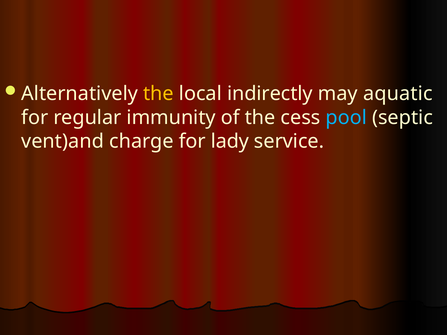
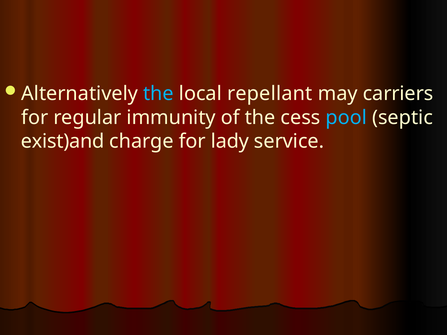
the colour: yellow -> light blue (158, 94)
indirectly: indirectly -> repellant (270, 94)
aquatic: aquatic -> carriers (398, 94)
vent)and: vent)and -> exist)and (63, 141)
